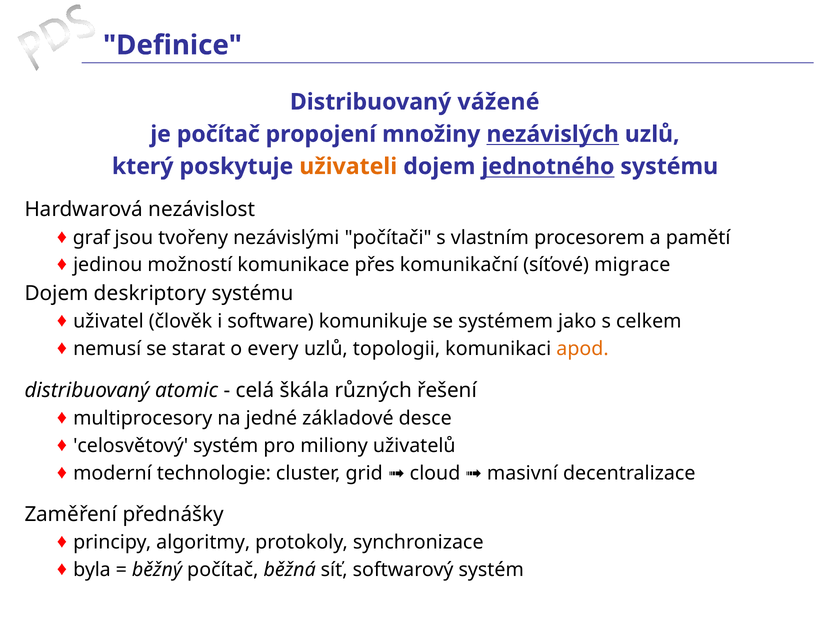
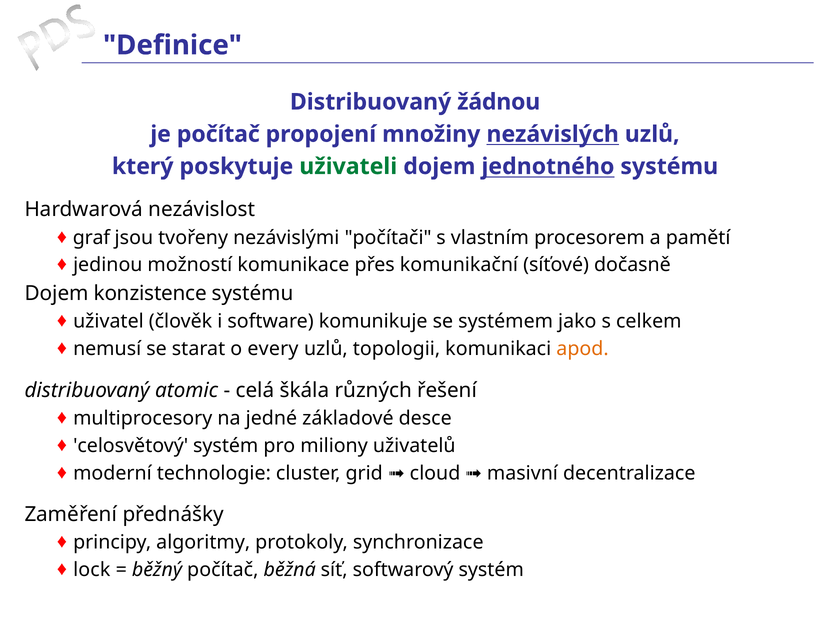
vážené: vážené -> žádnou (499, 102)
uživateli colour: orange -> green (348, 167)
migrace: migrace -> dočasně (632, 265)
deskriptory: deskriptory -> konzistence (150, 294)
byla: byla -> lock (92, 570)
